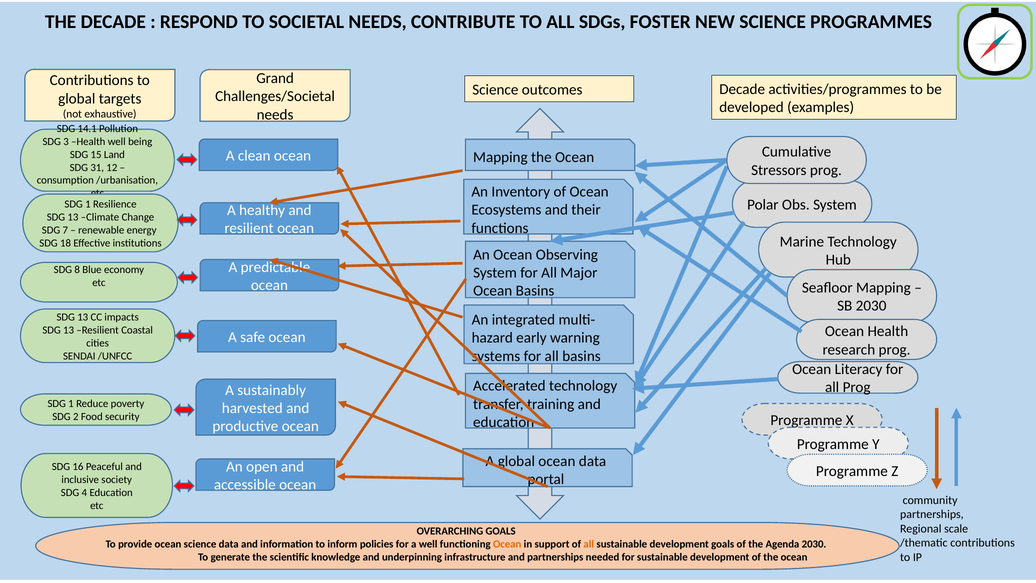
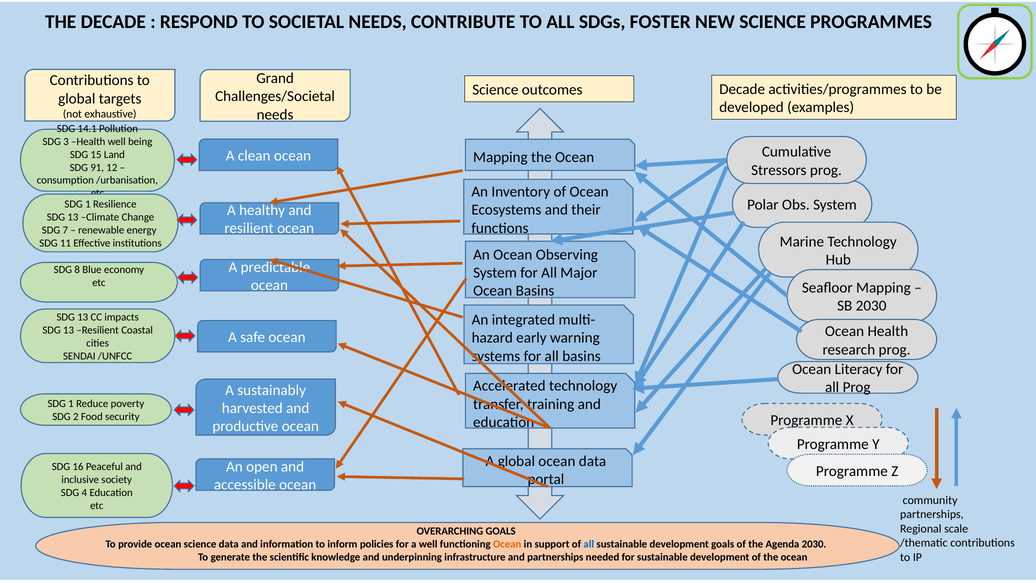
31: 31 -> 91 (97, 167)
18: 18 -> 11 (66, 243)
all colour: orange -> blue (589, 544)
